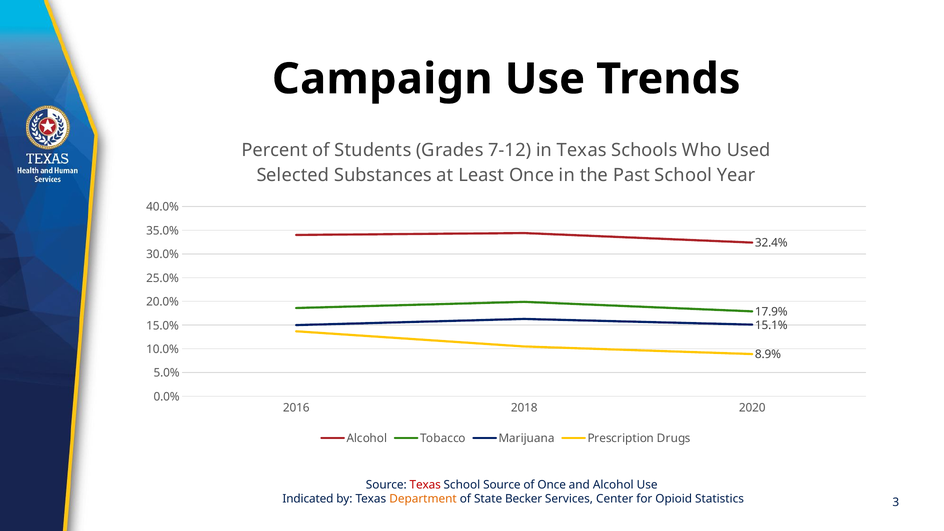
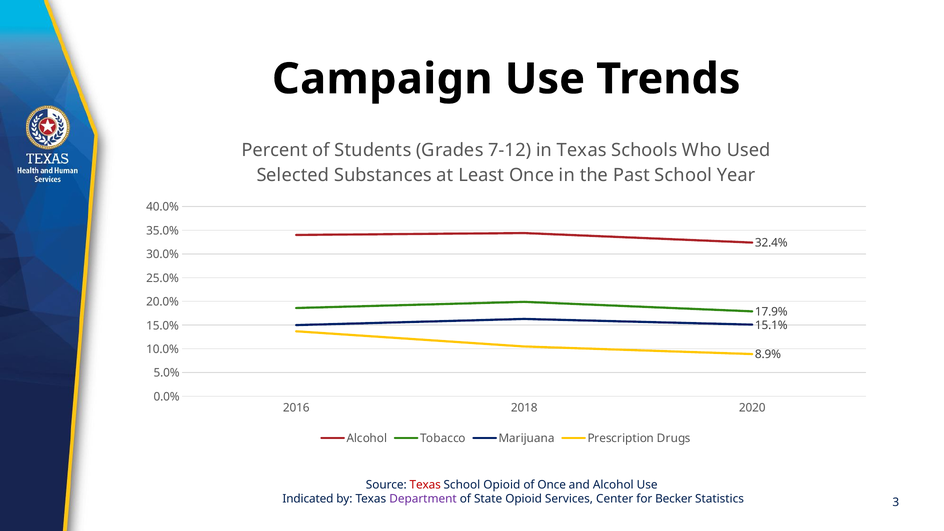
School Source: Source -> Opioid (502, 485)
Department colour: orange -> purple (423, 499)
State Becker: Becker -> Opioid (524, 499)
Opioid: Opioid -> Becker (674, 499)
